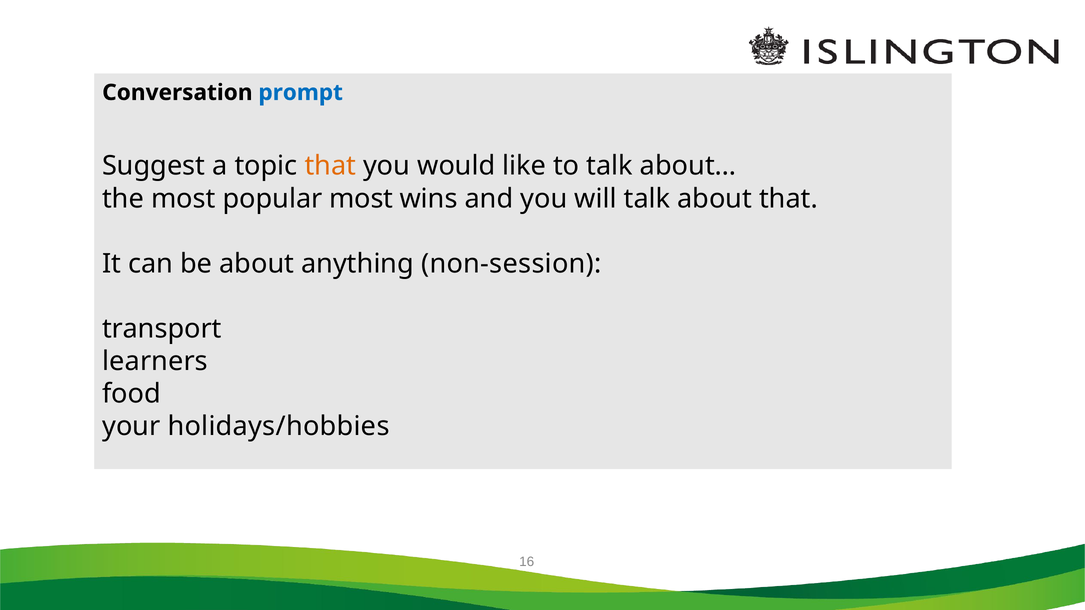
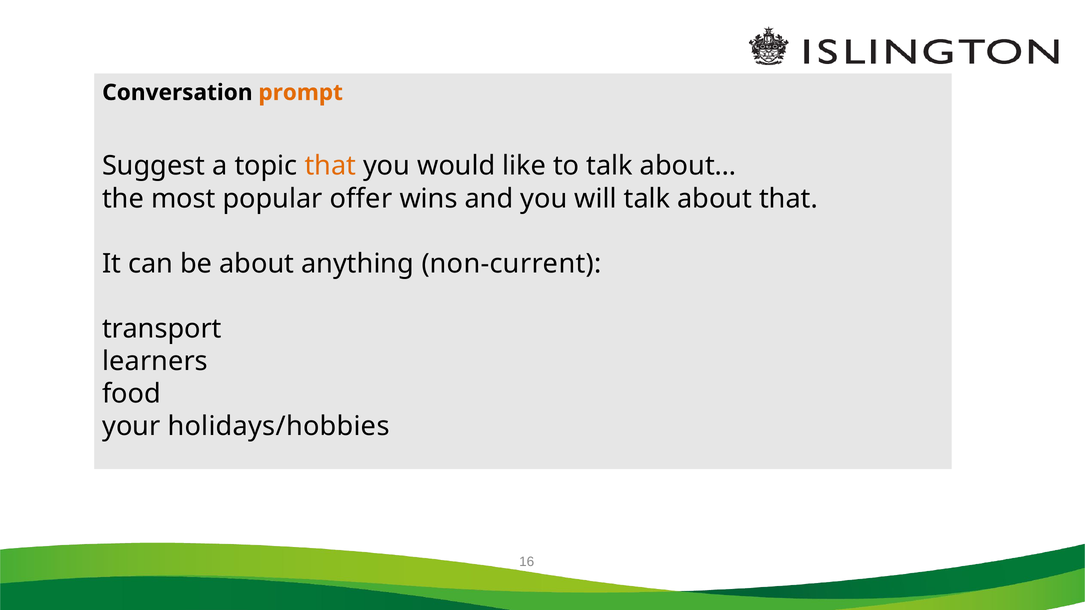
prompt colour: blue -> orange (301, 93)
popular most: most -> offer (361, 199)
non-session: non-session -> non-current (511, 264)
